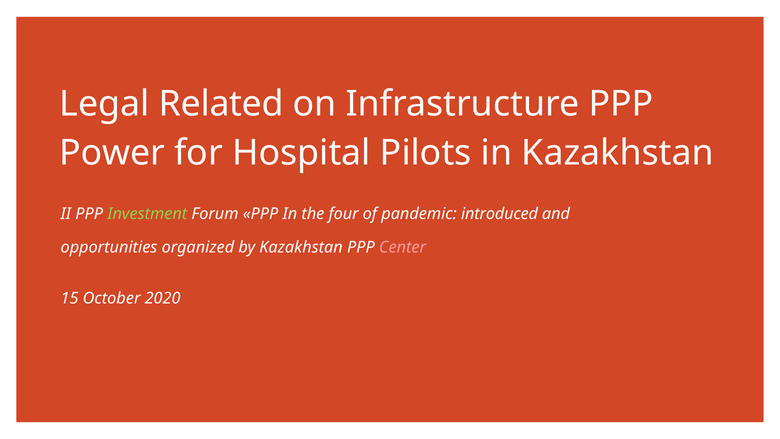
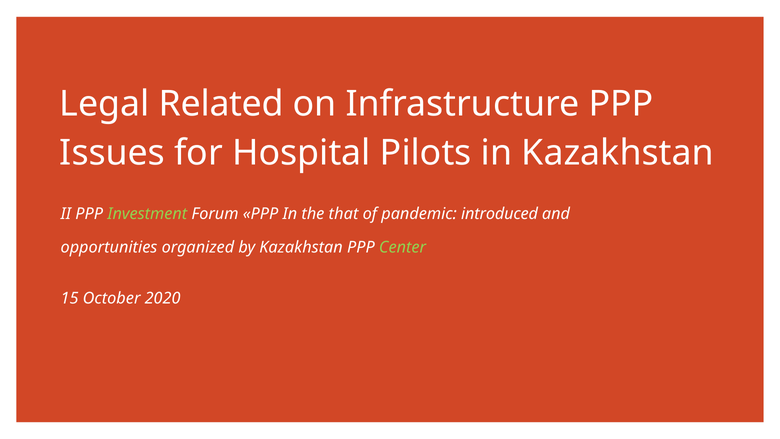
Power: Power -> Issues (112, 153)
four: four -> that (344, 214)
Center colour: pink -> light green (403, 247)
